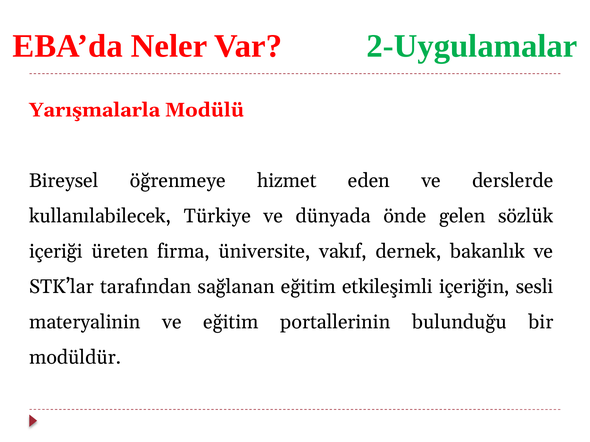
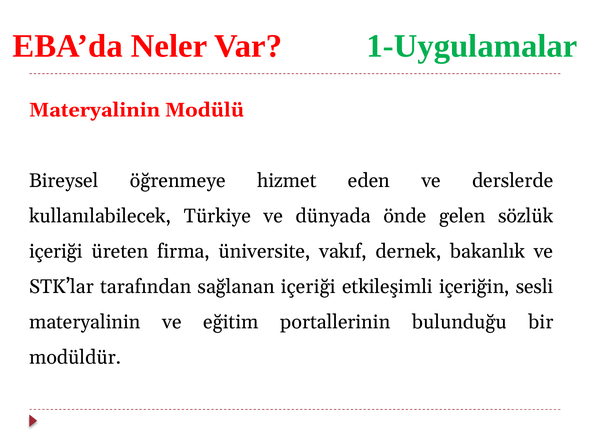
2-Uygulamalar: 2-Uygulamalar -> 1-Uygulamalar (472, 46)
Yarışmalarla: Yarışmalarla -> Materyalinin (95, 110)
sağlanan eğitim: eğitim -> içeriği (308, 287)
